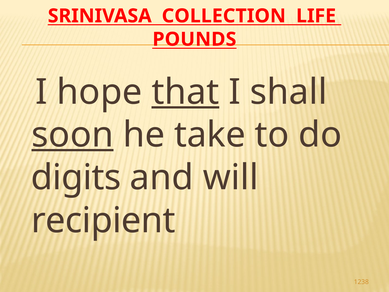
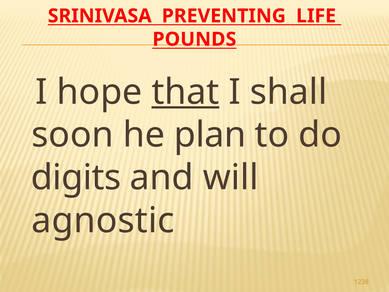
COLLECTION: COLLECTION -> PREVENTING (224, 16)
soon underline: present -> none (72, 135)
take: take -> plan (210, 135)
recipient: recipient -> agnostic (103, 220)
